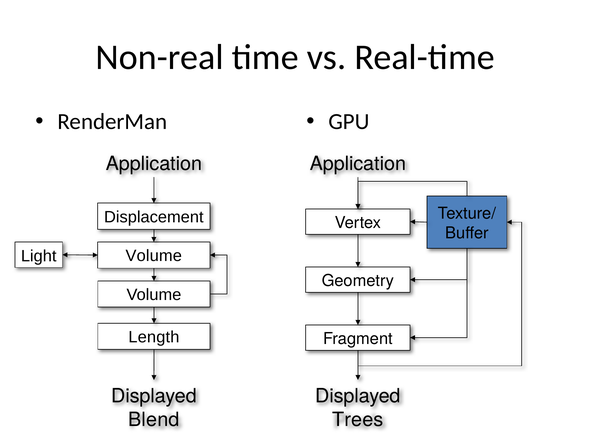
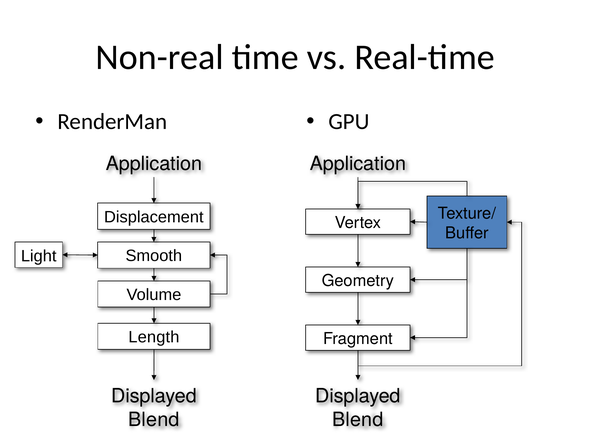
Volume: Volume -> Smooth (154, 256)
Trees: Trees -> Blend (358, 420)
